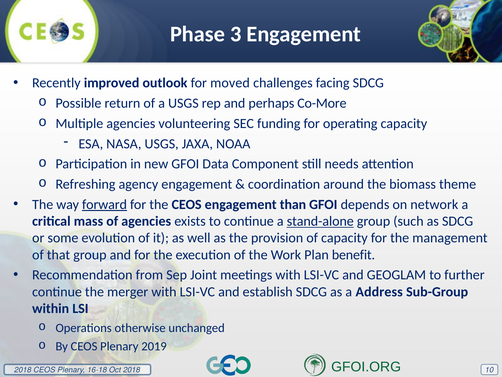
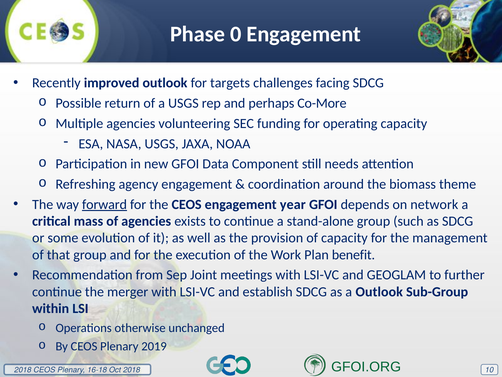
3: 3 -> 0 (236, 34)
moved: moved -> targets (230, 83)
than: than -> year (293, 204)
stand-alone underline: present -> none (320, 221)
a Address: Address -> Outlook (379, 291)
